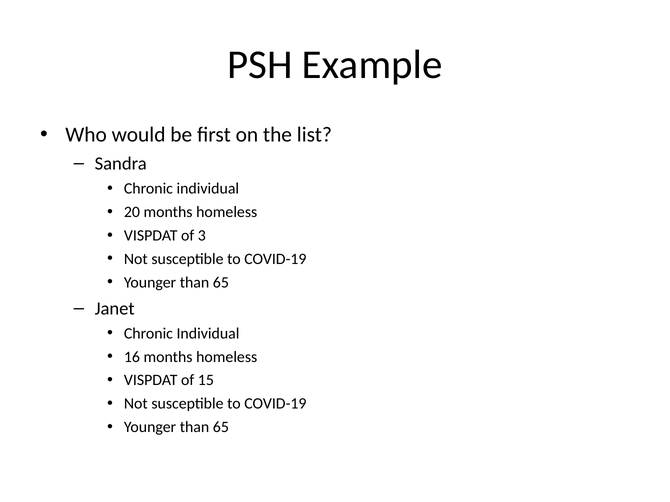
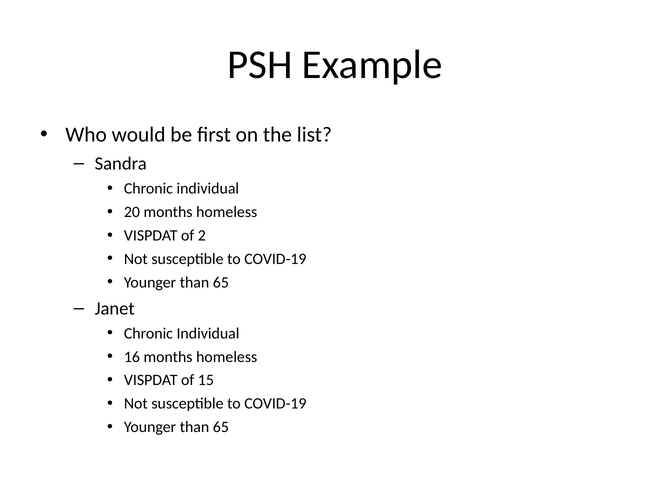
3: 3 -> 2 (202, 236)
